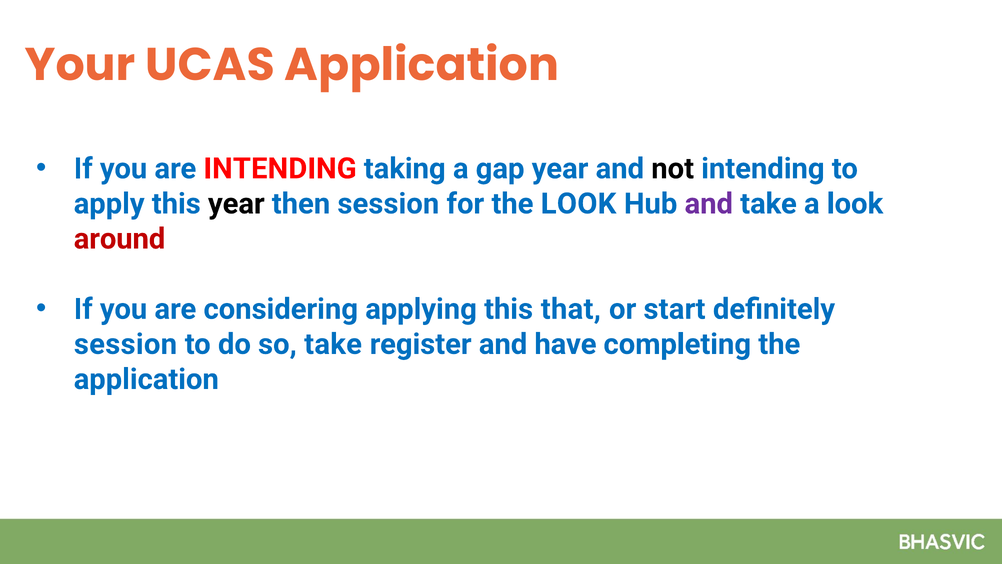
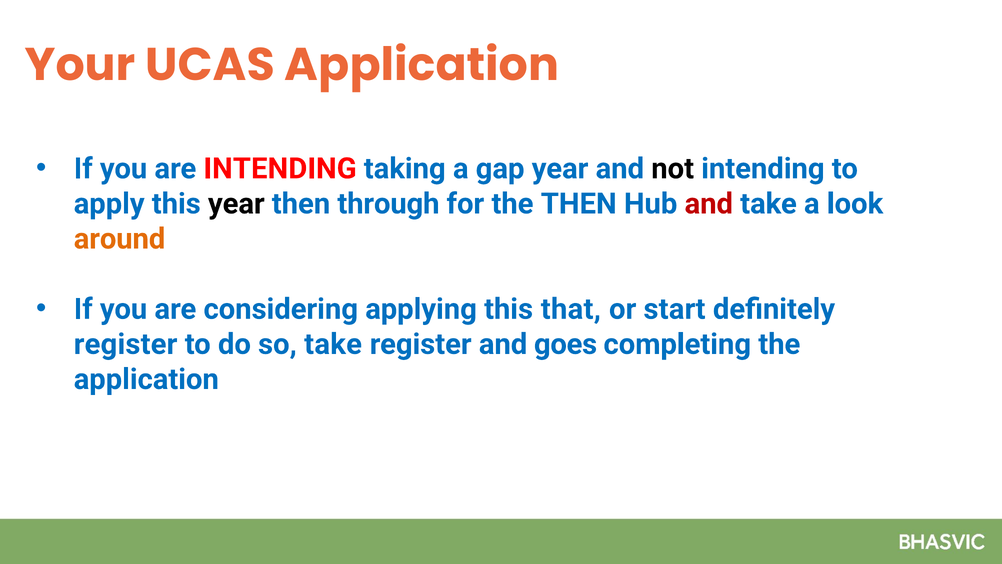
then session: session -> through (388, 204)
the LOOK: LOOK -> THEN (579, 204)
and colour: purple -> red (709, 204)
around colour: red -> orange (119, 239)
session: session -> register (126, 344)
have: have -> goes (566, 344)
